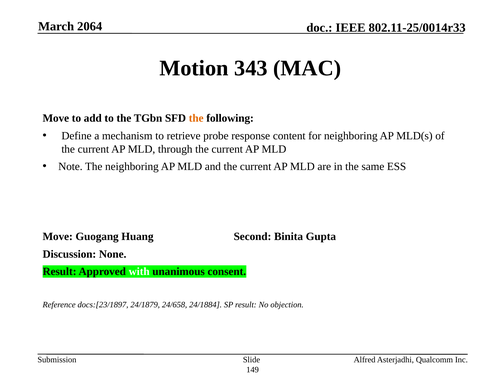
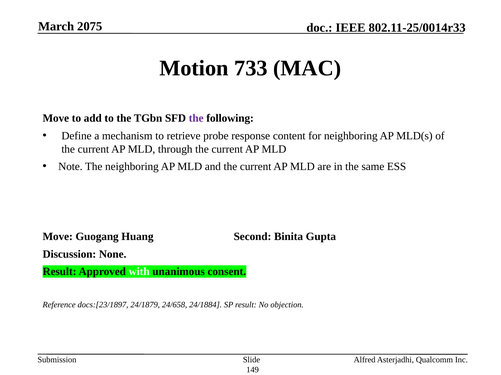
2064: 2064 -> 2075 (90, 27)
343: 343 -> 733 (251, 68)
the colour: orange -> purple (196, 119)
